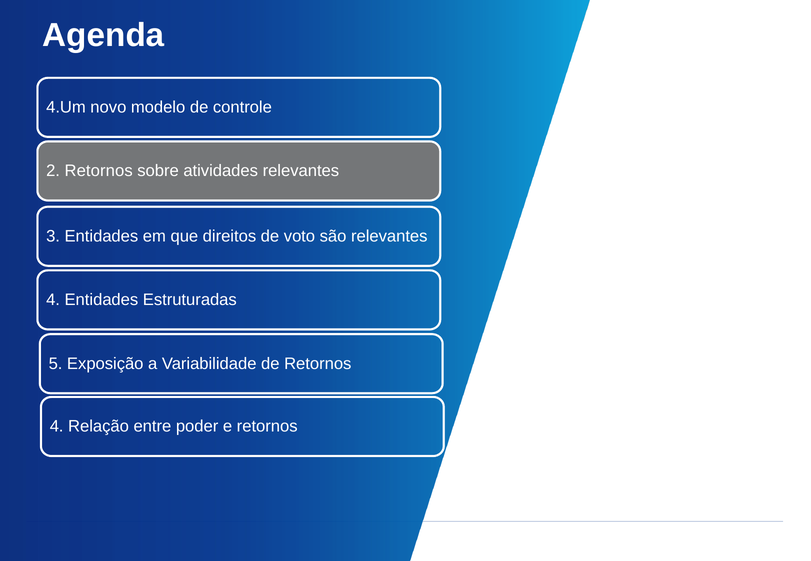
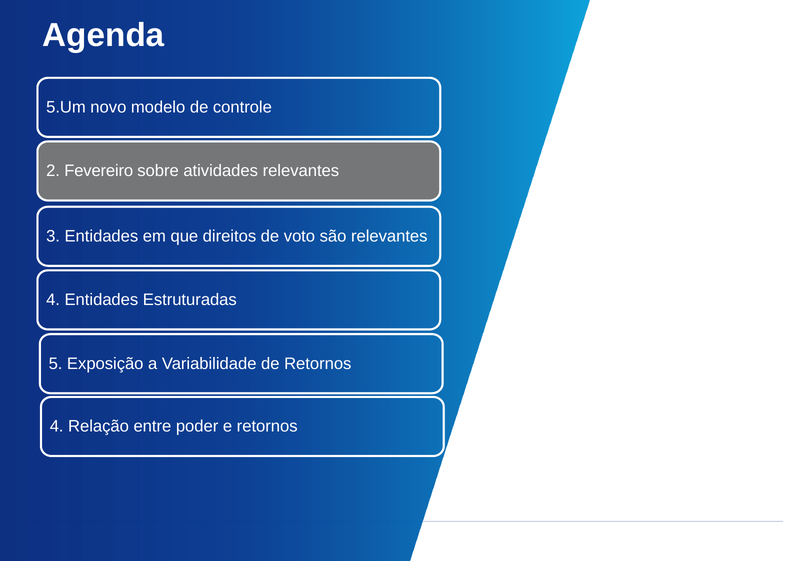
4.Um: 4.Um -> 5.Um (66, 107)
2 Retornos: Retornos -> Fevereiro (99, 171)
